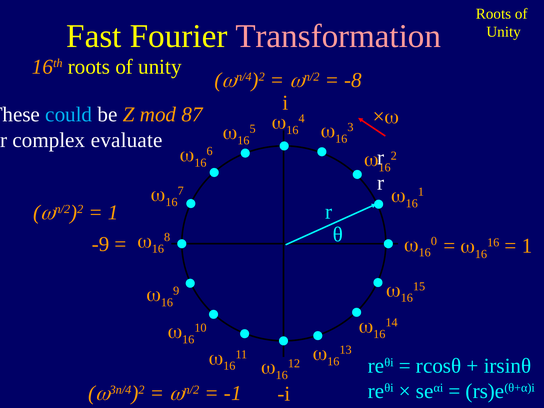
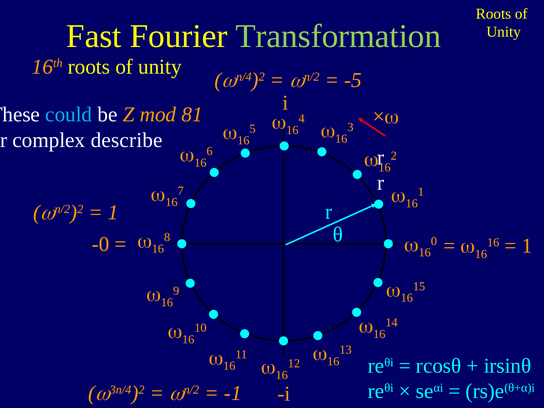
Transformation colour: pink -> light green (338, 36)
-8: -8 -> -5 (353, 80)
87: 87 -> 81 (192, 115)
evaluate: evaluate -> describe (127, 140)
-9: -9 -> -0 (100, 244)
